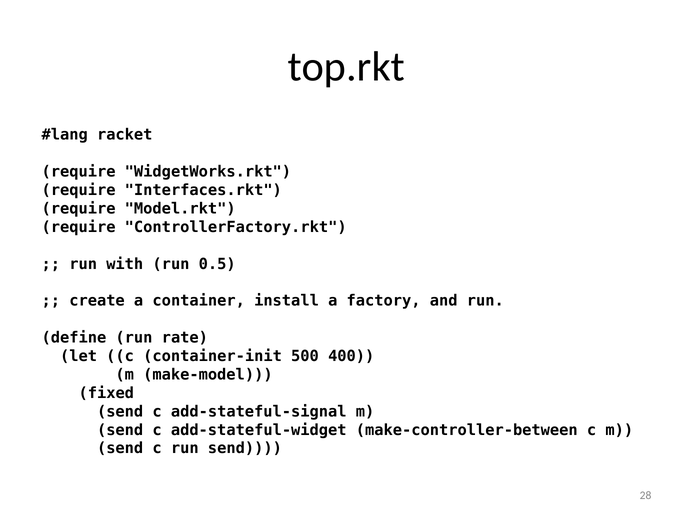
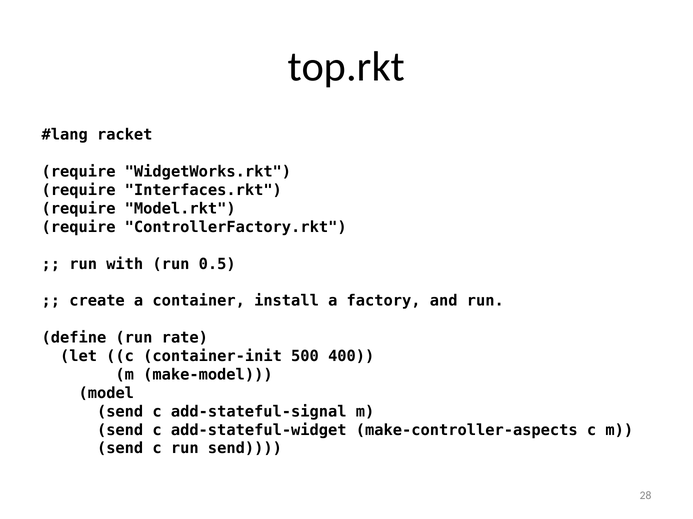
fixed: fixed -> model (106, 394)
make-controller-between: make-controller-between -> make-controller-aspects (467, 431)
